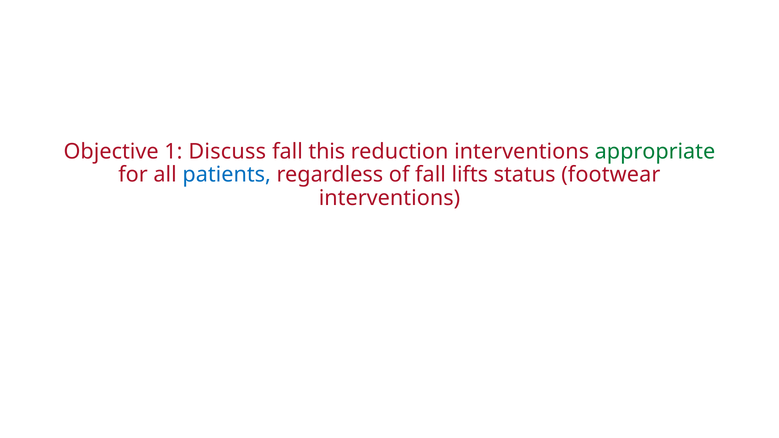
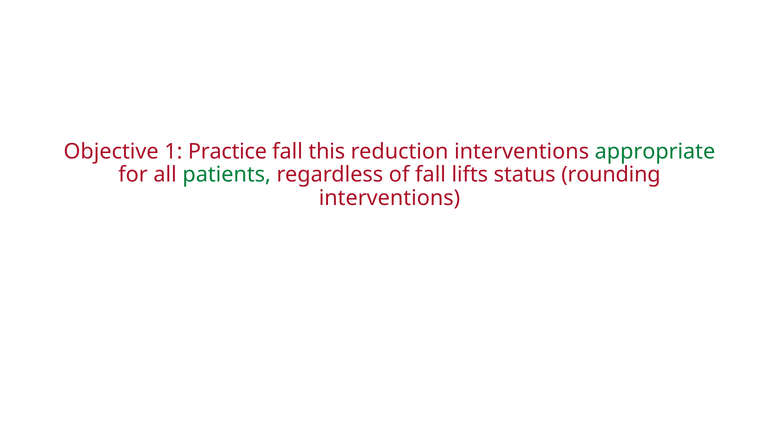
Discuss: Discuss -> Practice (227, 152)
patients colour: blue -> green (227, 175)
footwear: footwear -> rounding (611, 175)
